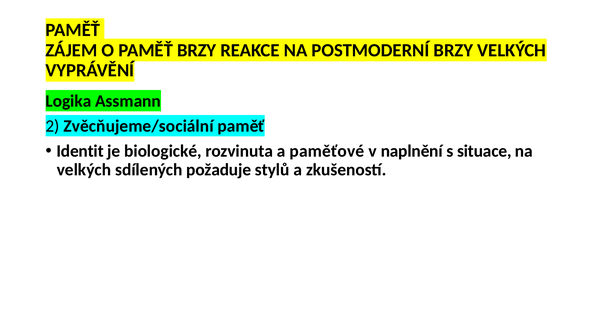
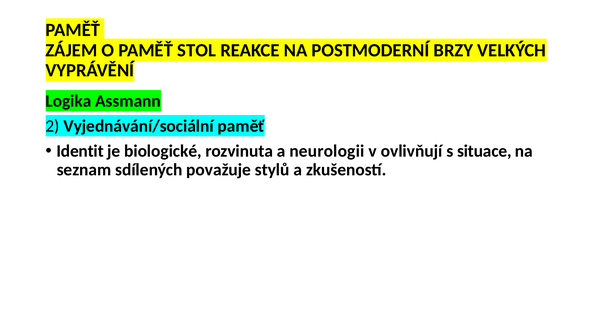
PAMĚŤ BRZY: BRZY -> STOL (197, 50)
Zvěcňujeme/sociální: Zvěcňujeme/sociální -> Vyjednávání/sociální (139, 126)
paměťové: paměťové -> neurologii (327, 151)
naplnění: naplnění -> ovlivňují (412, 151)
velkých: velkých -> seznam (84, 170)
požaduje: požaduje -> považuje (219, 170)
